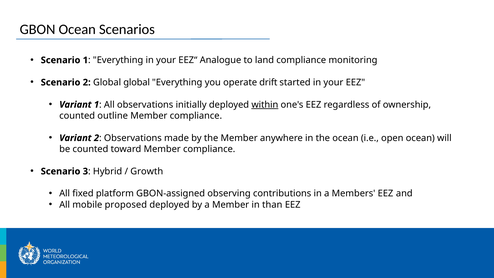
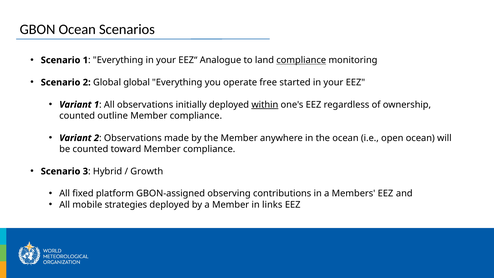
compliance underline: none -> present (301, 60)
drift: drift -> free (268, 82)
proposed: proposed -> strategies (126, 205)
than: than -> links (272, 205)
